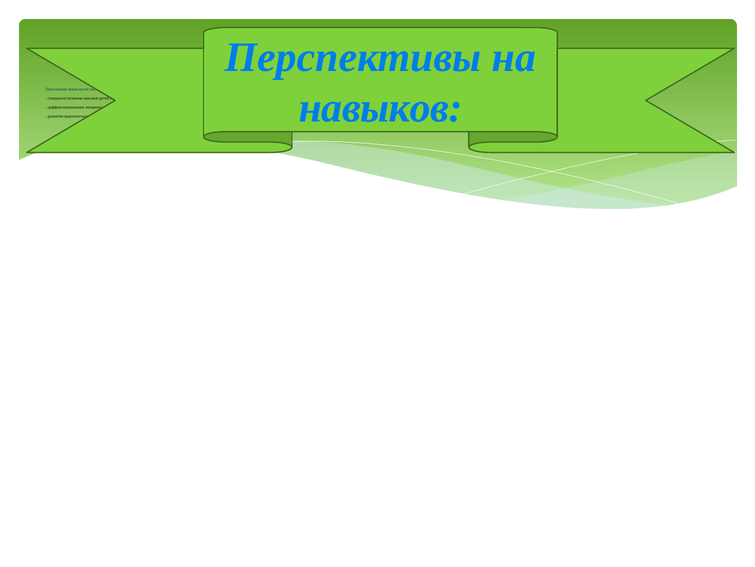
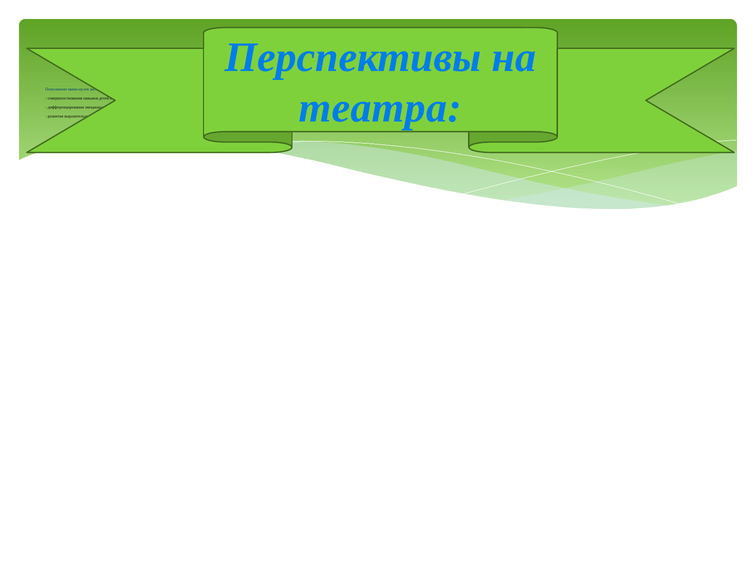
навыков: навыков -> театра (380, 108)
